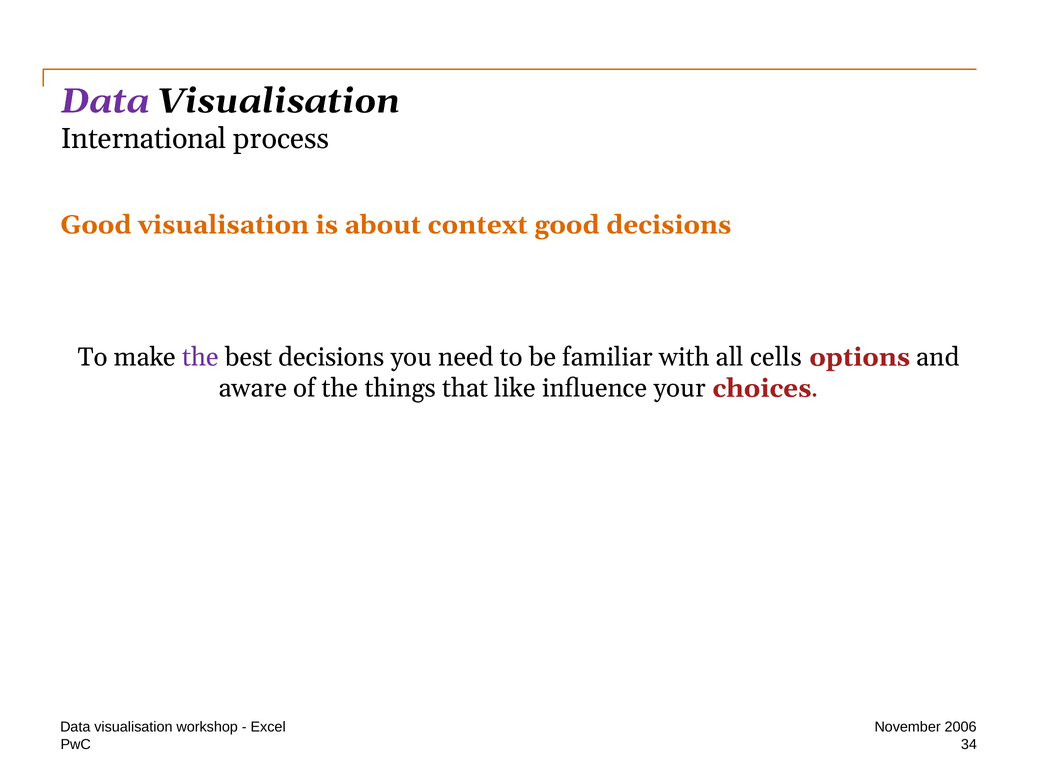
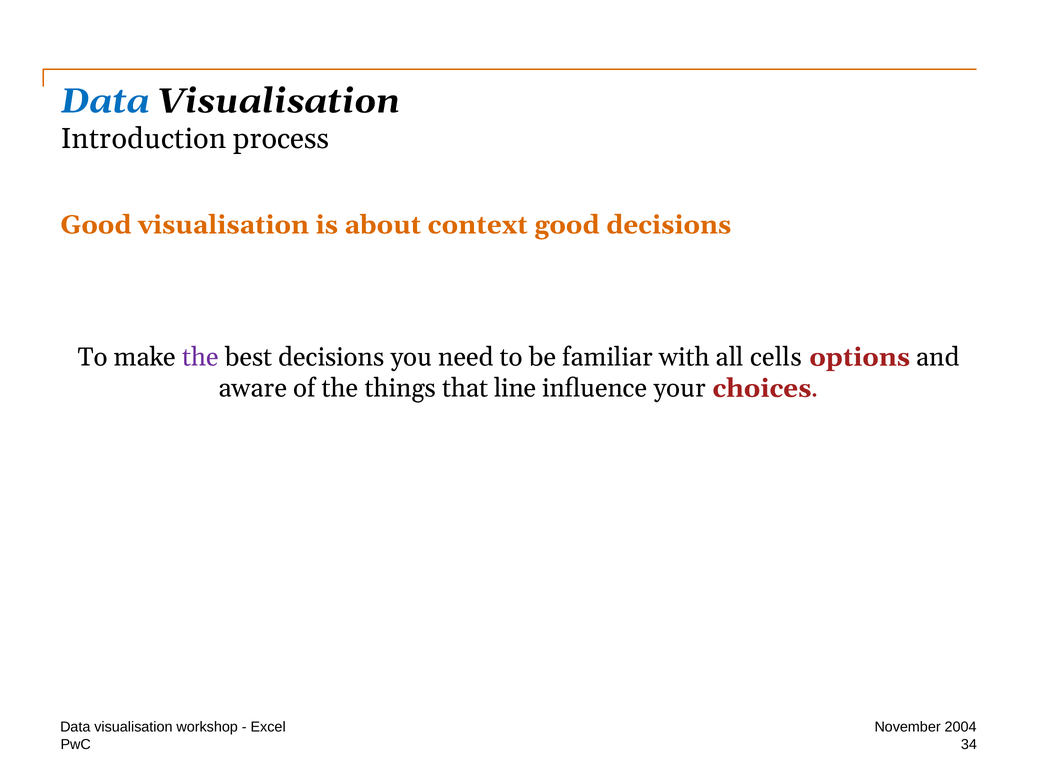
Data colour: purple -> blue (105, 101)
International: International -> Introduction (143, 139)
like: like -> line (515, 388)
2006: 2006 -> 2004 (961, 727)
